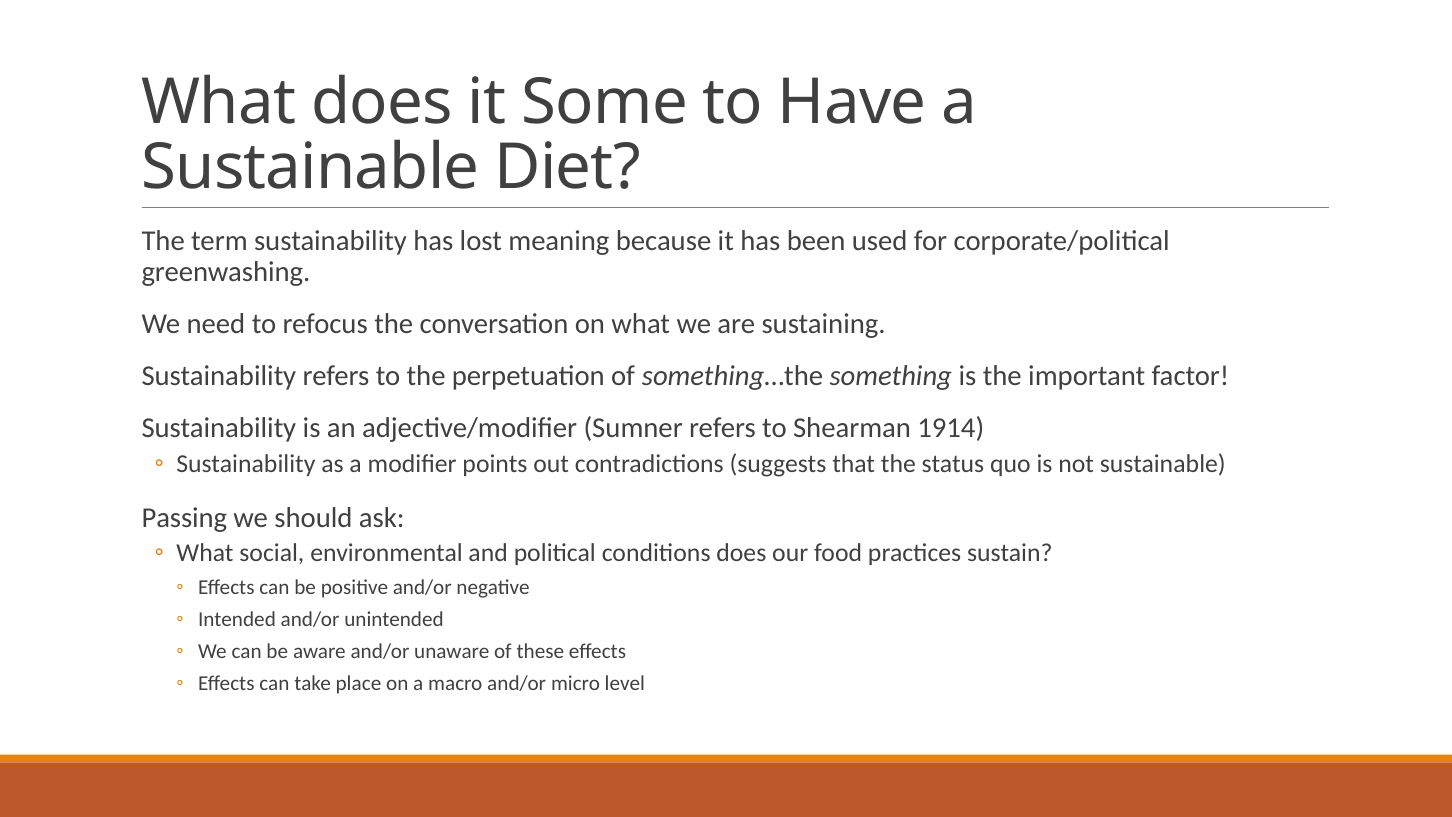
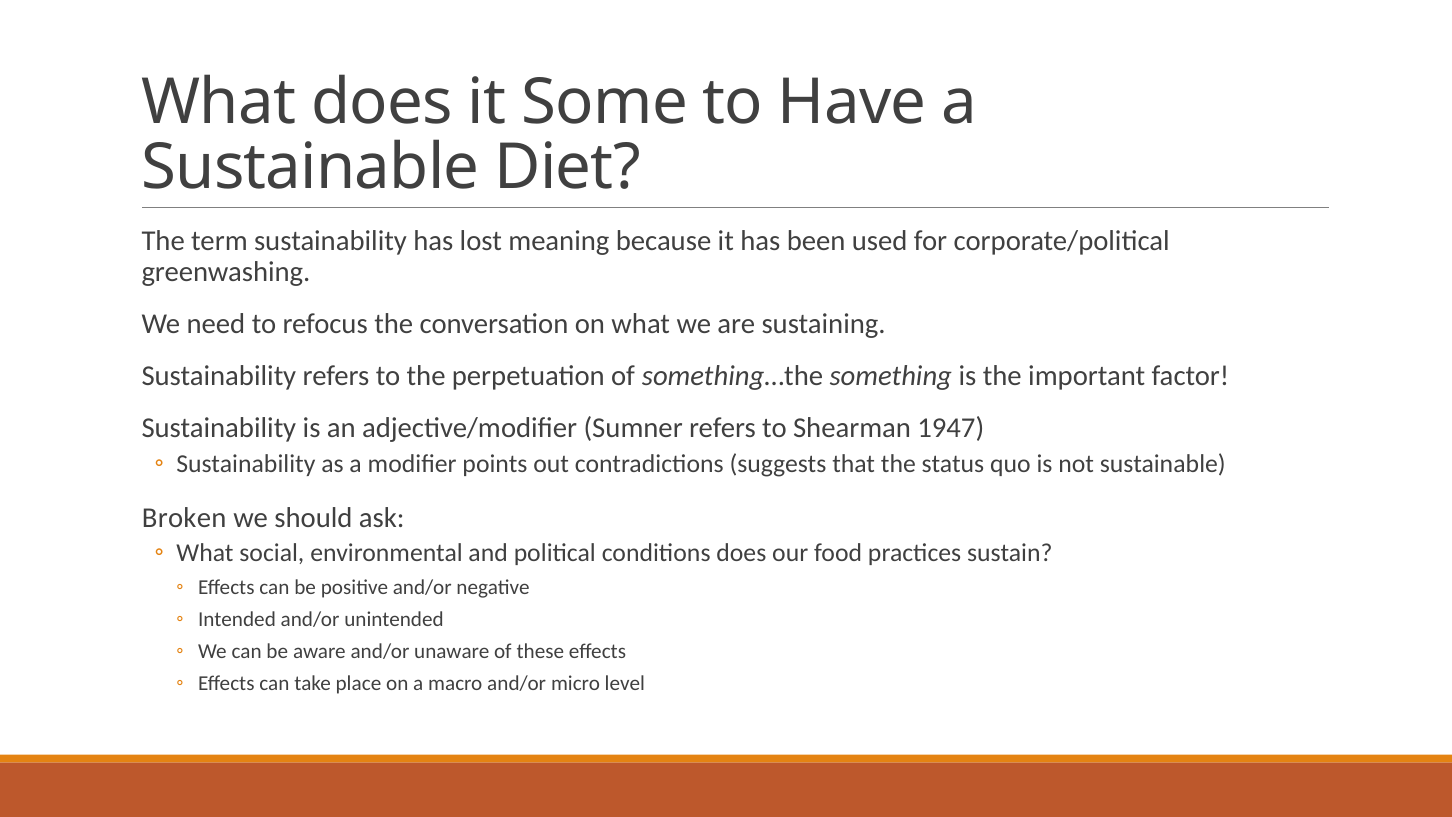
1914: 1914 -> 1947 (951, 428)
Passing: Passing -> Broken (184, 517)
